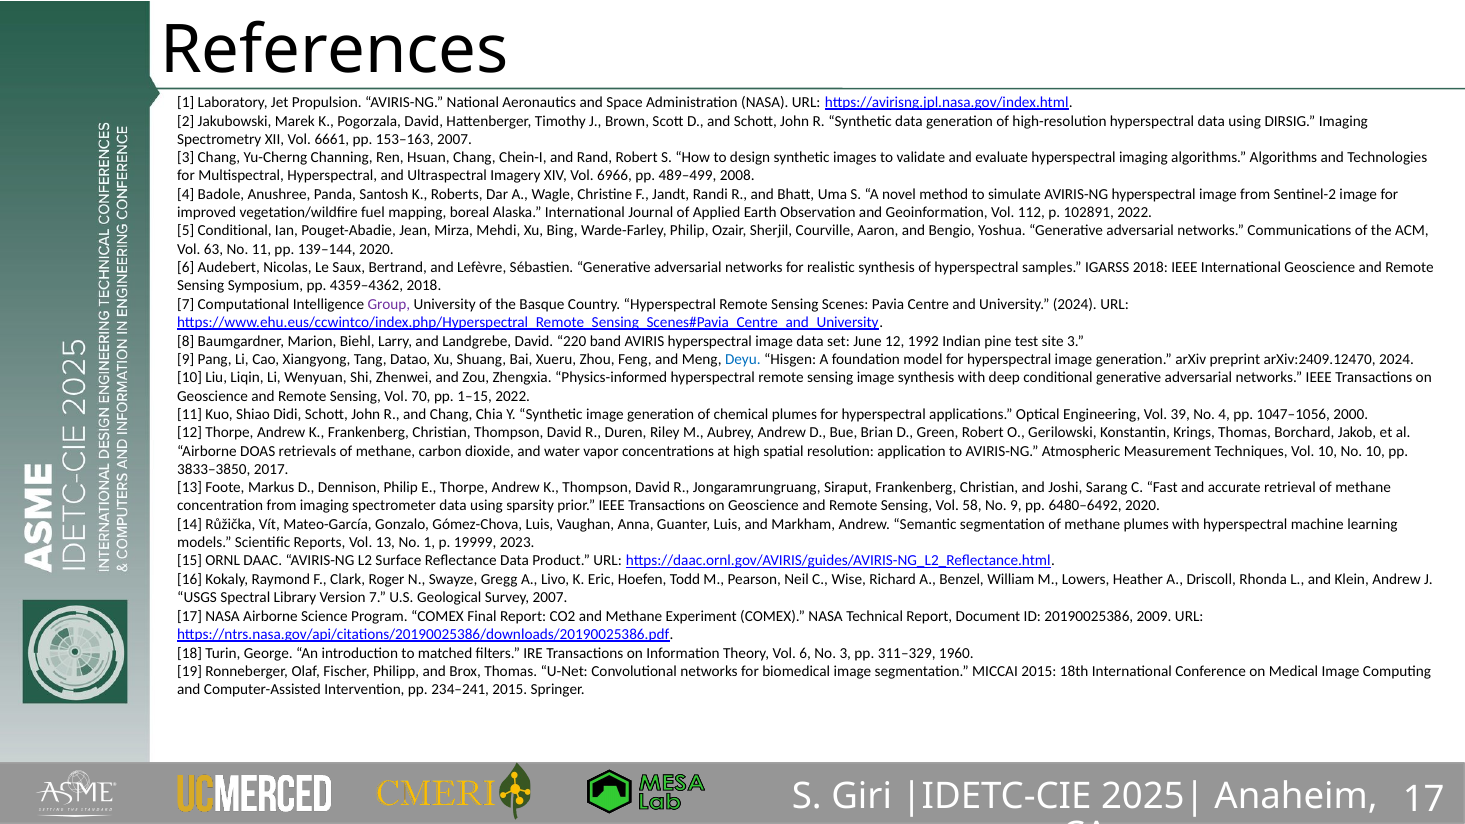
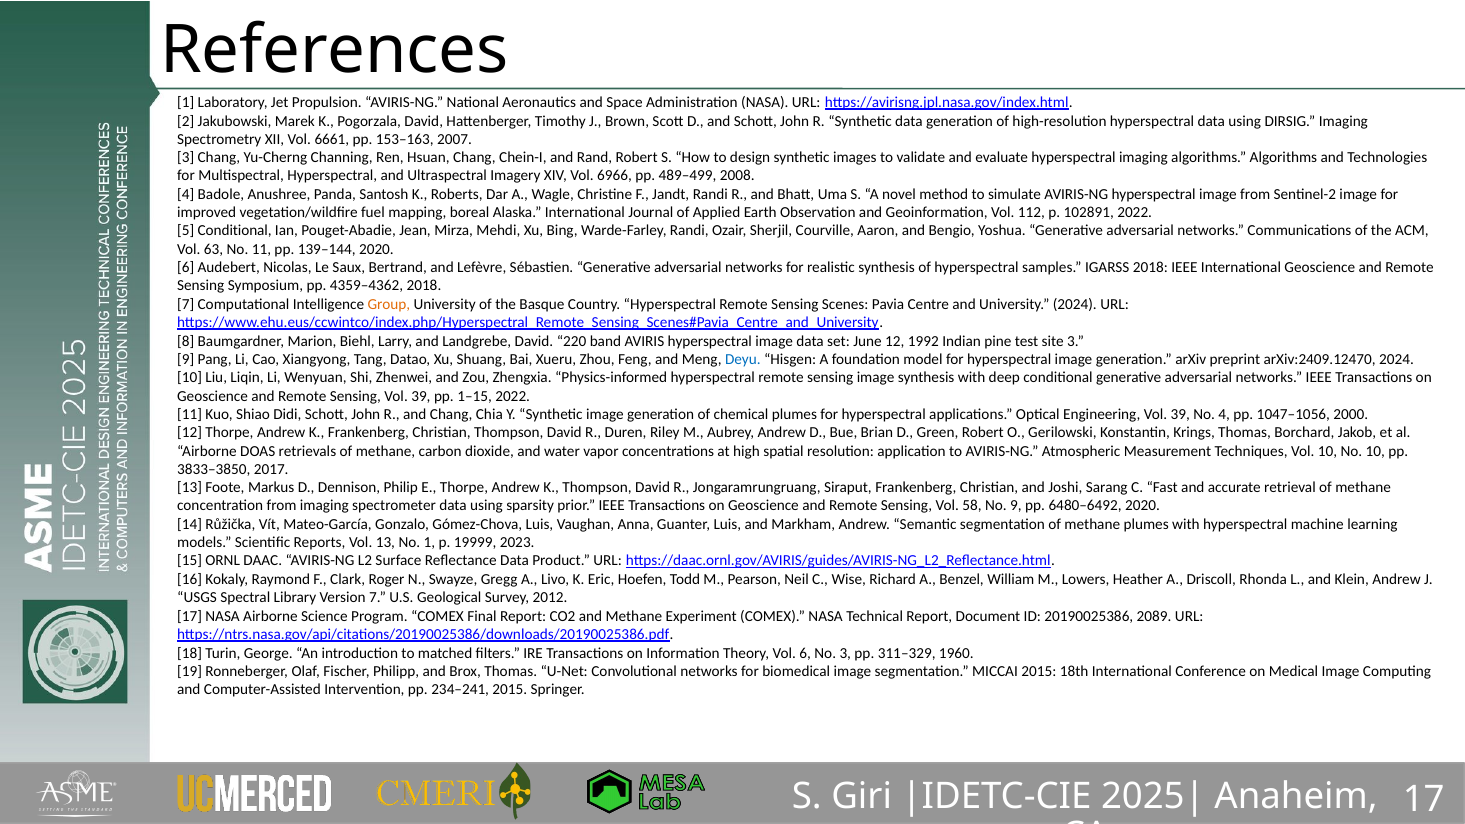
Warde-Farley Philip: Philip -> Randi (689, 231)
Group colour: purple -> orange (389, 304)
Sensing Vol 70: 70 -> 39 (421, 396)
Survey 2007: 2007 -> 2012 (550, 598)
2009: 2009 -> 2089 (1154, 616)
